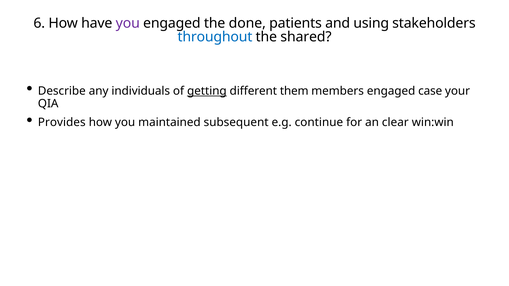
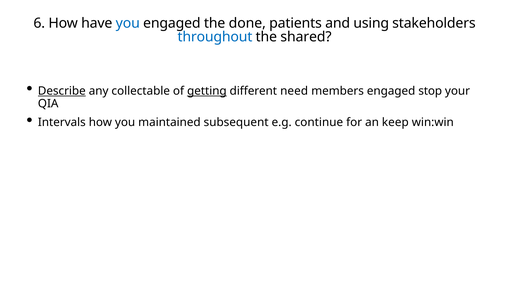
you colour: purple -> blue (128, 23)
Describe underline: none -> present (62, 91)
individuals: individuals -> collectable (141, 91)
them: them -> need (294, 91)
case: case -> stop (430, 91)
Provides: Provides -> Intervals (62, 123)
clear: clear -> keep (395, 123)
